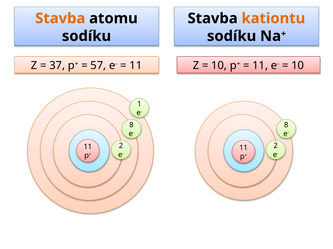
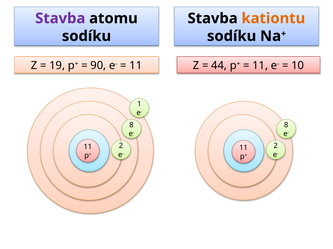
Stavba colour: orange -> purple (60, 18)
37: 37 -> 19 (57, 66)
57: 57 -> 90 (98, 66)
10: 10 -> 44 (219, 66)
